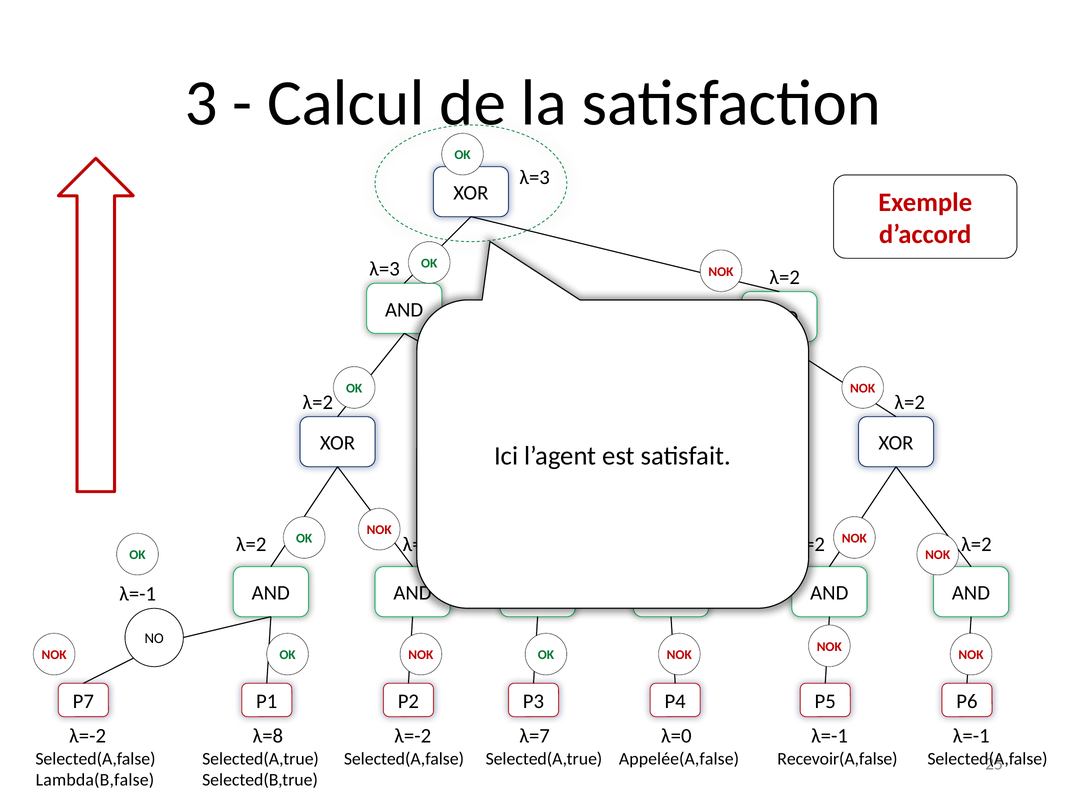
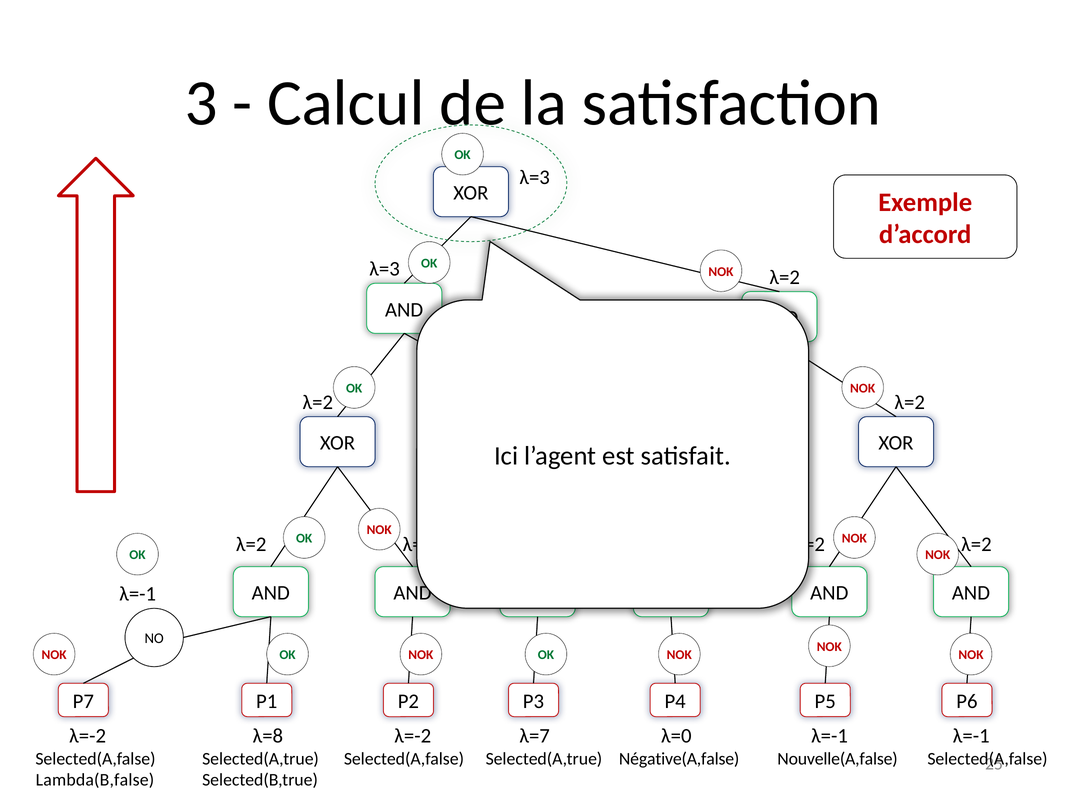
Appelée(A,false: Appelée(A,false -> Négative(A,false (679, 759)
Recevoir(A,false: Recevoir(A,false -> Nouvelle(A,false (838, 759)
